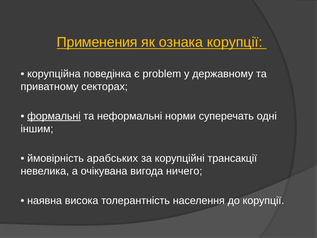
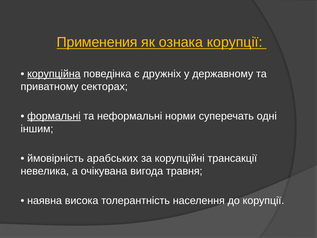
корупційна underline: none -> present (54, 74)
problem: problem -> дружніх (162, 74)
ничего: ничего -> травня (184, 171)
